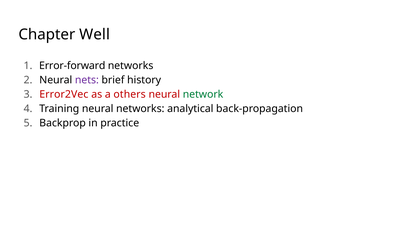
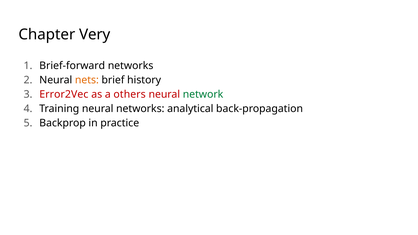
Well: Well -> Very (95, 35)
Error-forward: Error-forward -> Brief-forward (72, 66)
nets colour: purple -> orange (87, 80)
